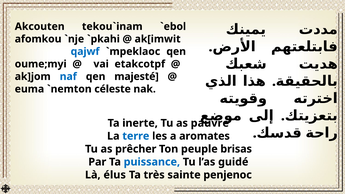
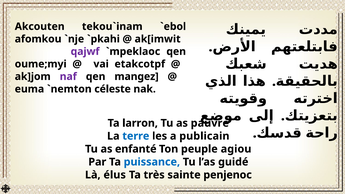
qajwf colour: blue -> purple (85, 52)
naf colour: blue -> purple (68, 77)
majesté: majesté -> mangez (137, 77)
inerte: inerte -> larron (140, 123)
aromates: aromates -> publicain (204, 136)
prêcher: prêcher -> enfanté (136, 149)
brisas: brisas -> agiou (236, 149)
